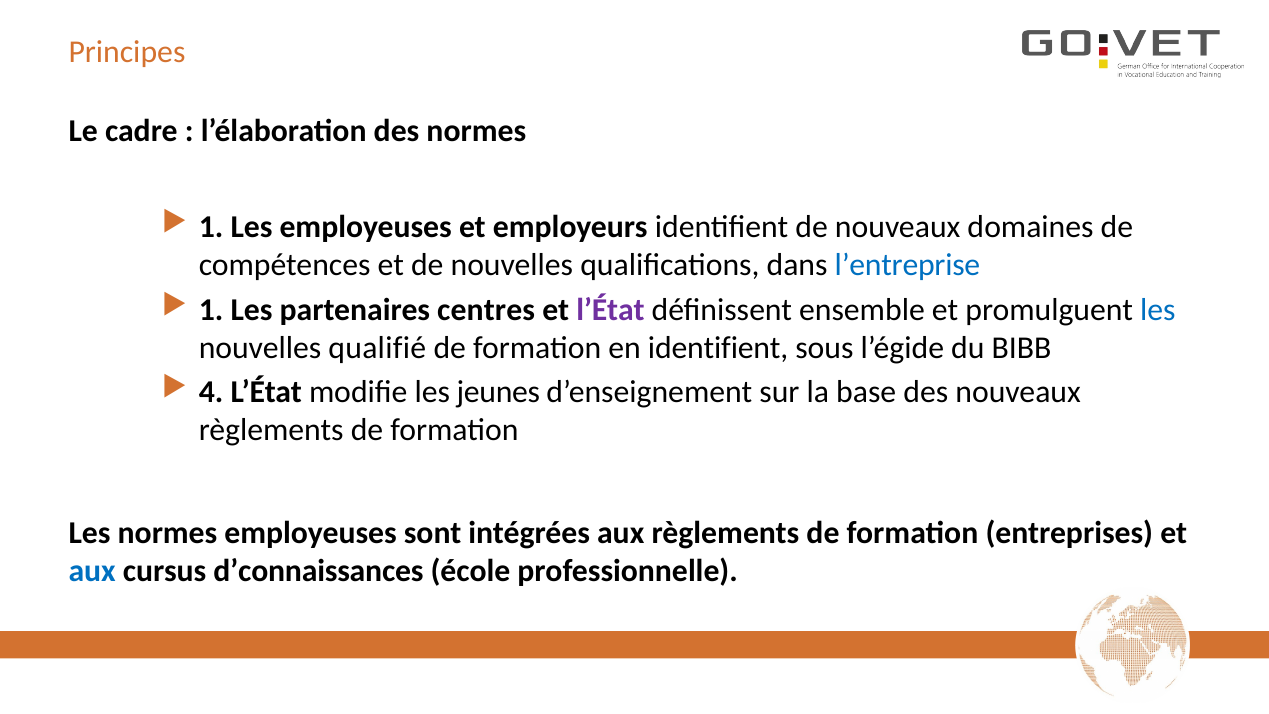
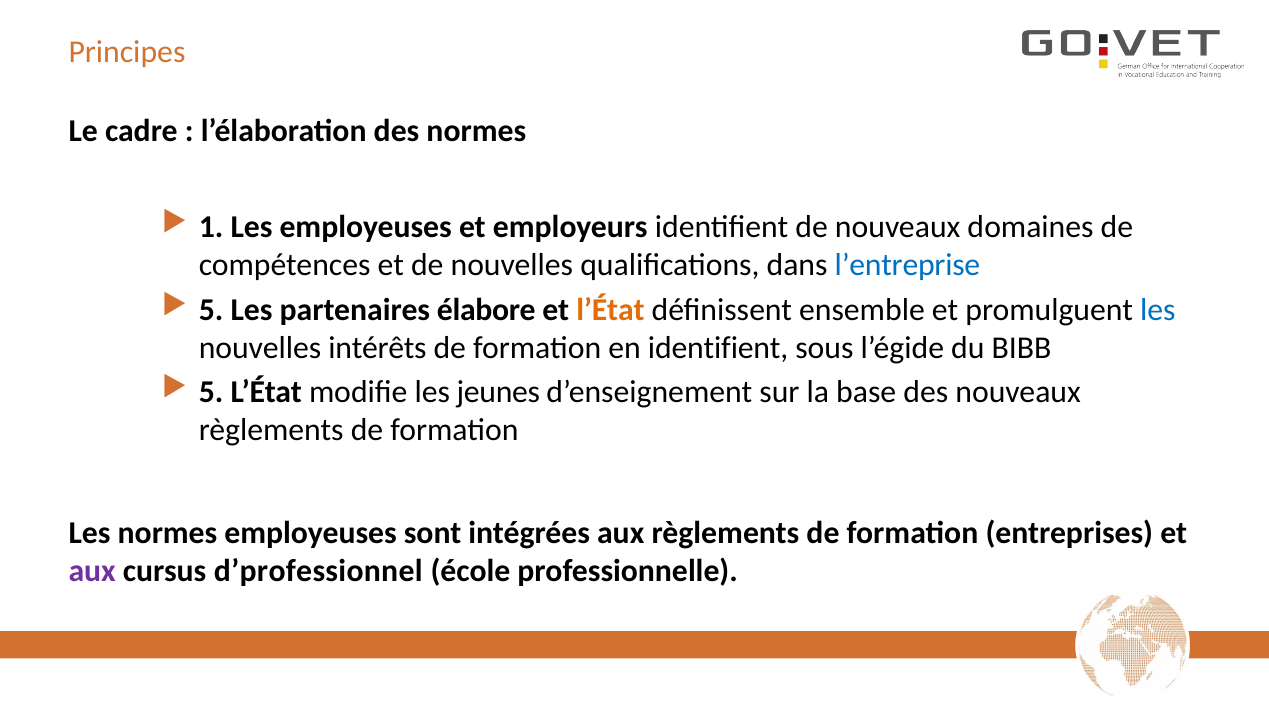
1: 1 -> 5 (211, 310)
centres: centres -> élabore (486, 310)
l’État colour: purple -> orange (610, 310)
qualifié: qualifié -> intérêts (378, 348)
4: 4 -> 5 (211, 392)
aux colour: blue -> purple (92, 571)
d’connaissances: d’connaissances -> d’professionnel (318, 571)
